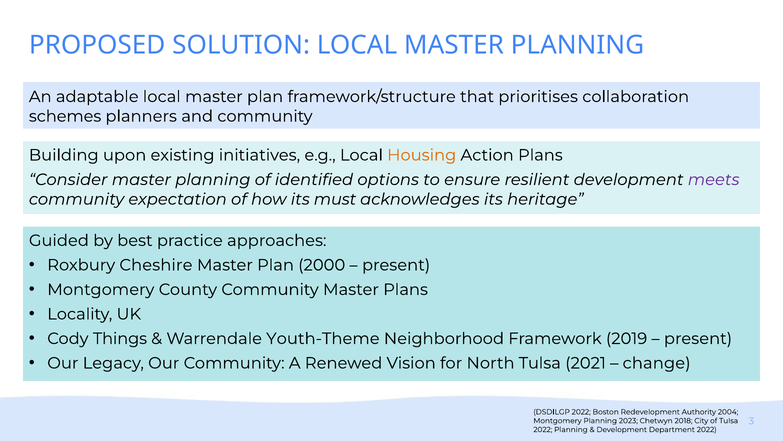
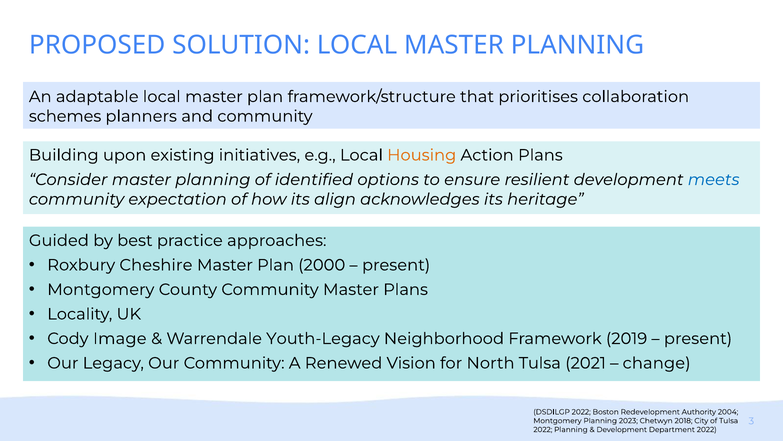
meets colour: purple -> blue (714, 179)
must: must -> align (335, 199)
Things: Things -> Image (120, 338)
Youth-Theme: Youth-Theme -> Youth-Legacy (323, 338)
